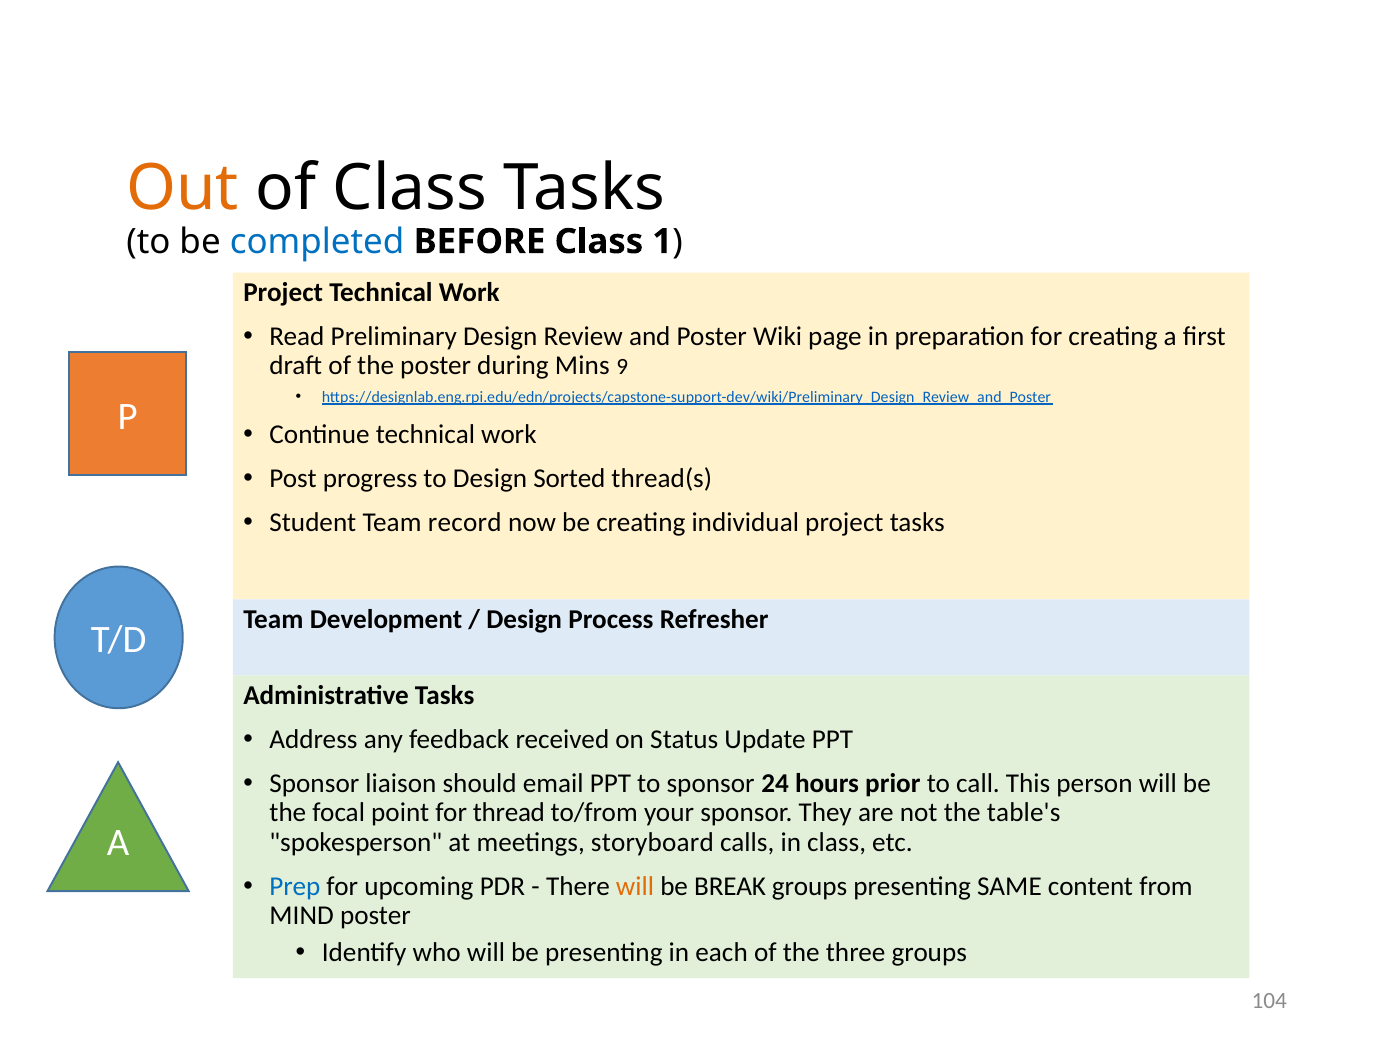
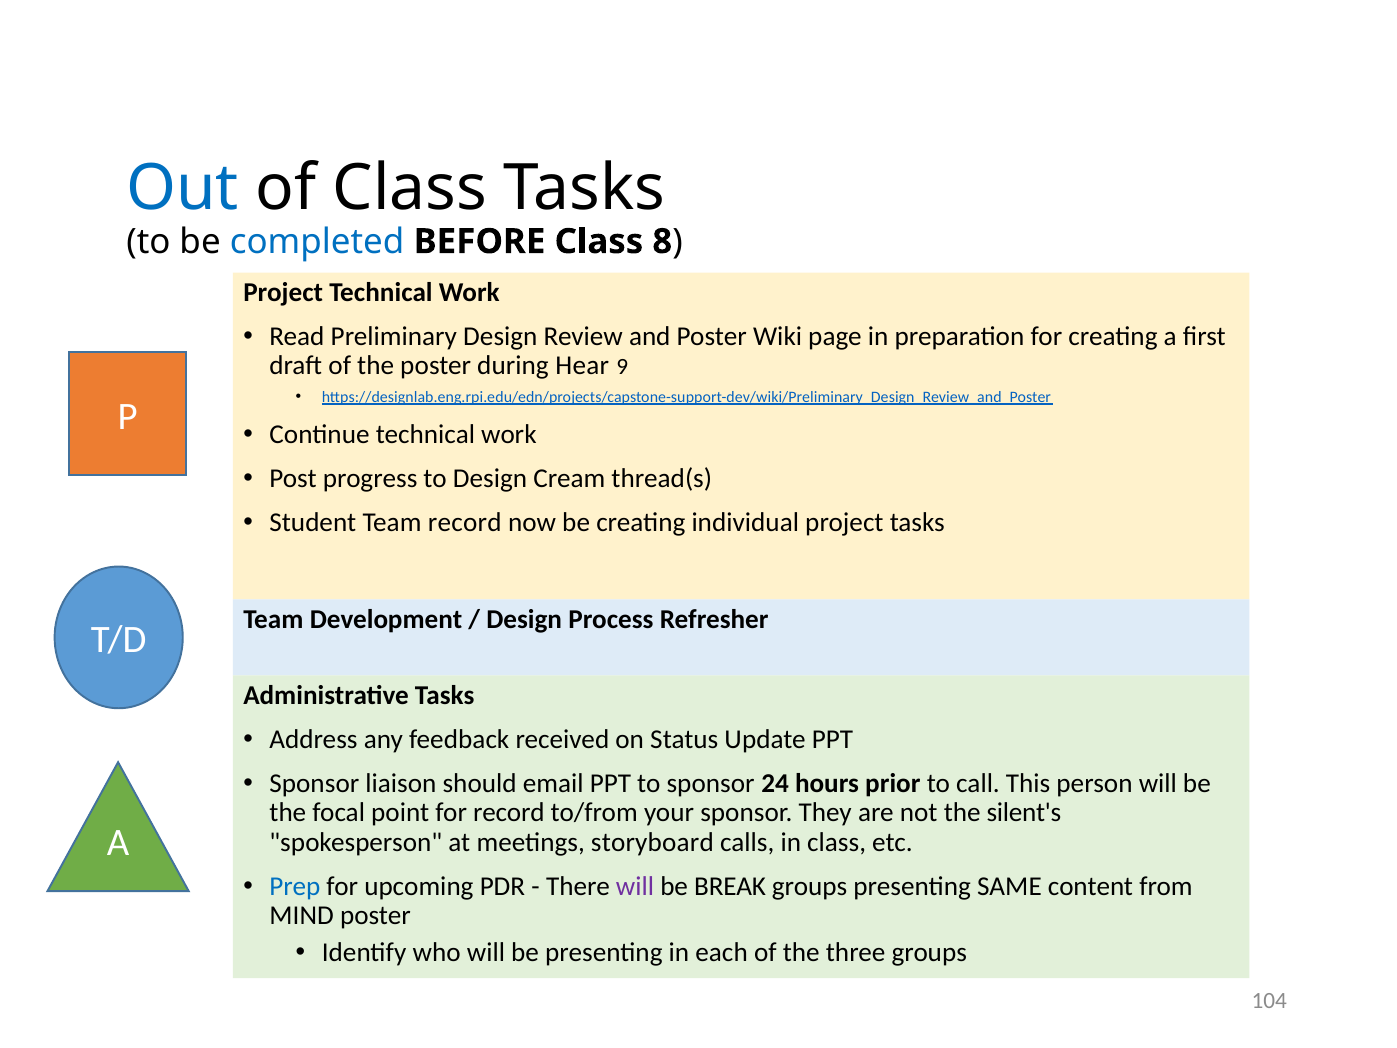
Out colour: orange -> blue (183, 188)
1: 1 -> 8 (662, 242)
Mins: Mins -> Hear (582, 366)
Sorted: Sorted -> Cream (569, 479)
for thread: thread -> record (509, 812)
table's: table's -> silent's (1024, 812)
will colour: orange -> purple (635, 886)
